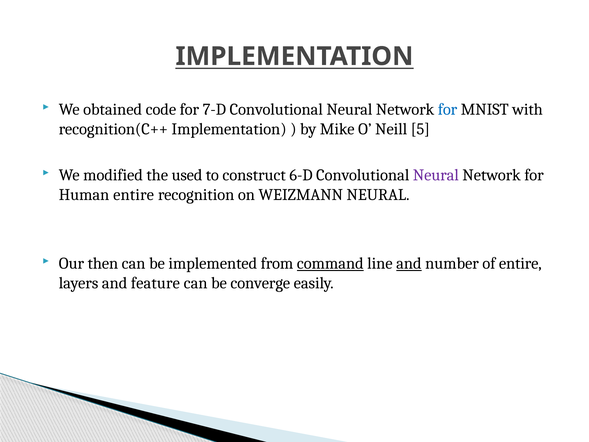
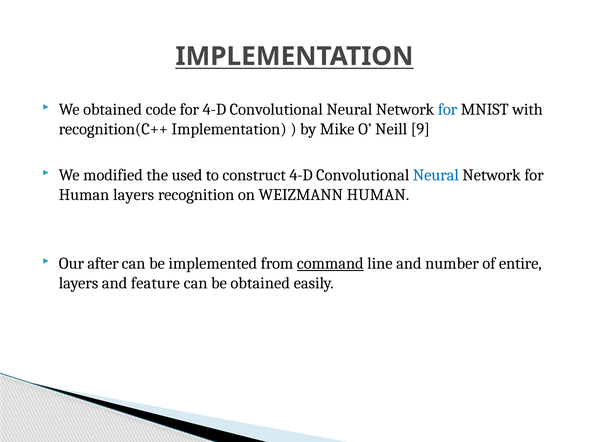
for 7-D: 7-D -> 4-D (214, 109)
5: 5 -> 9 (420, 129)
construct 6-D: 6-D -> 4-D (301, 175)
Neural colour: purple -> blue (436, 175)
Human entire: entire -> layers (134, 195)
WEIZMANN NEURAL: NEURAL -> HUMAN (378, 195)
then: then -> after (103, 263)
and underline: present -> none (409, 263)
be converge: converge -> obtained (260, 283)
